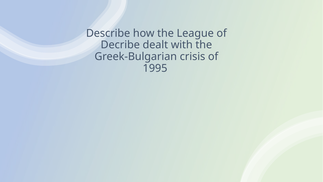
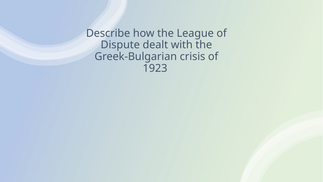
Decribe: Decribe -> Dispute (120, 45)
1995: 1995 -> 1923 (155, 68)
